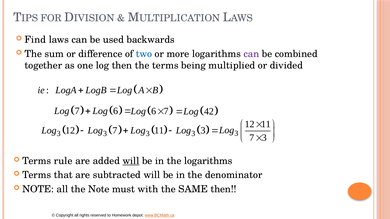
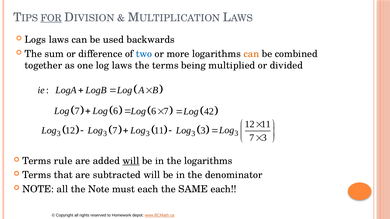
FOR underline: none -> present (51, 18)
Find: Find -> Logs (35, 40)
can colour: purple -> orange (251, 54)
log then: then -> laws (122, 66)
must with: with -> each (148, 189)
SAME then: then -> each (224, 189)
